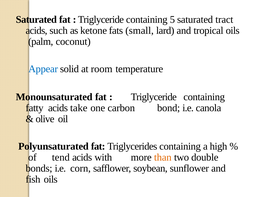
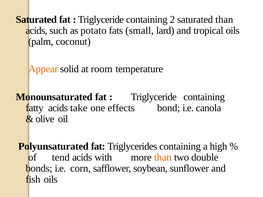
5: 5 -> 2 (172, 20)
saturated tract: tract -> than (224, 20)
ketone: ketone -> potato (93, 31)
Appear colour: blue -> orange (43, 69)
carbon: carbon -> effects (121, 108)
